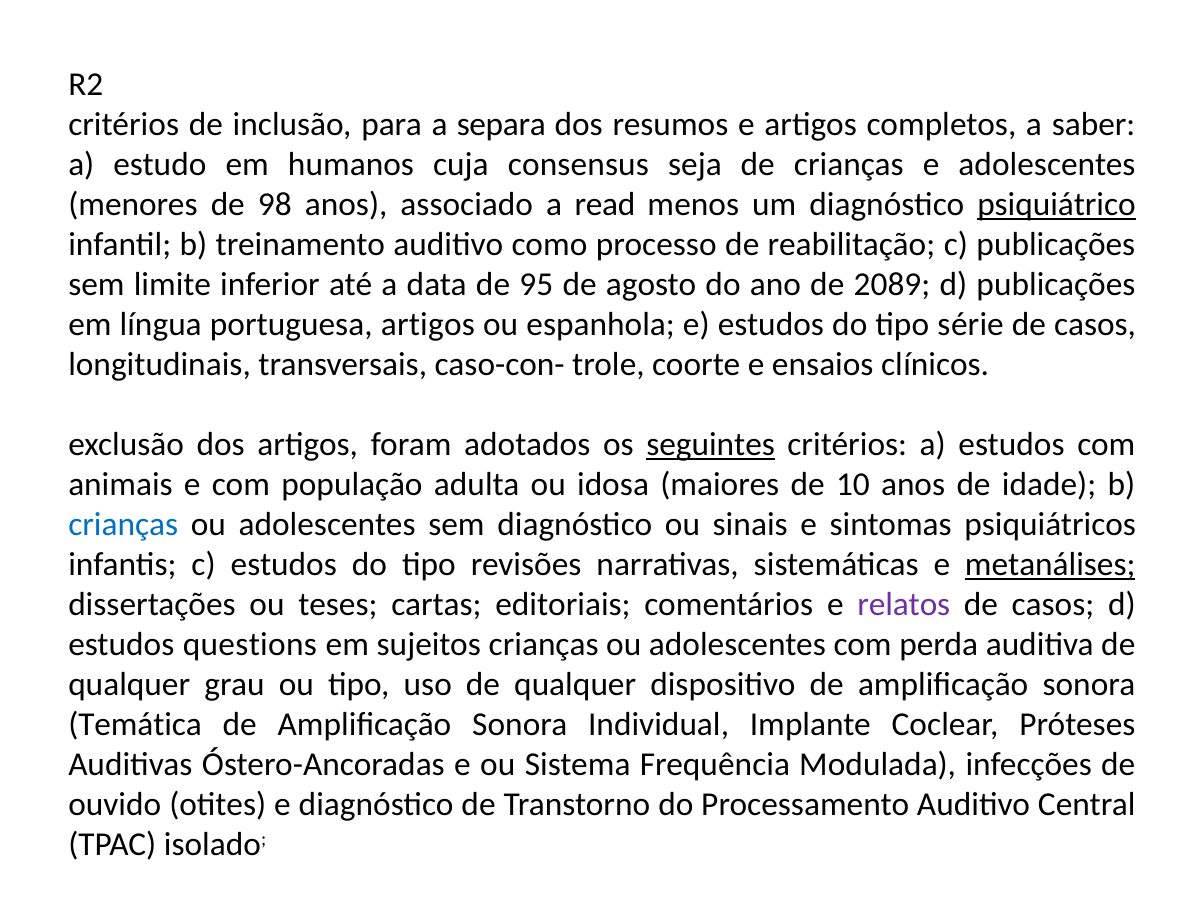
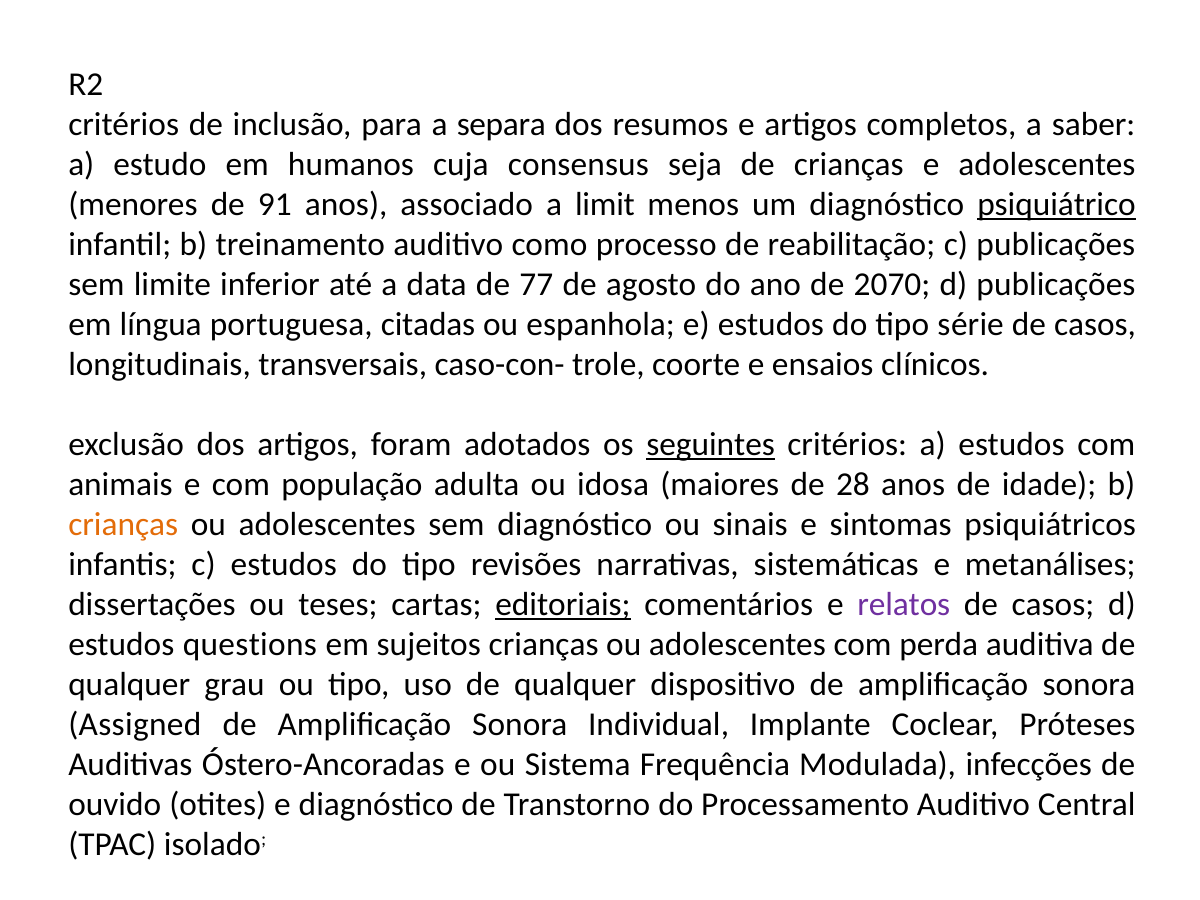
98: 98 -> 91 (275, 204)
read: read -> limit (605, 204)
95: 95 -> 77 (536, 284)
2089: 2089 -> 2070 (892, 284)
portuguesa artigos: artigos -> citadas (428, 324)
10: 10 -> 28 (853, 485)
crianças colour: blue -> orange (123, 525)
metanálises underline: present -> none (1050, 565)
editoriais underline: none -> present (563, 605)
Temática: Temática -> Assigned (135, 725)
